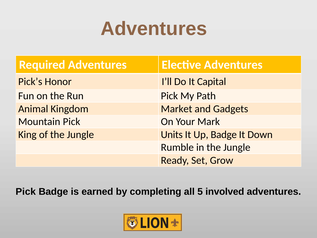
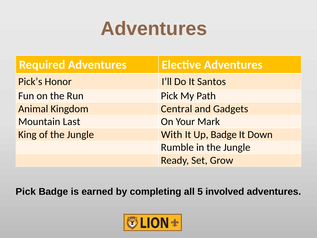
Capital: Capital -> Santos (212, 82)
Market: Market -> Central (177, 109)
Mountain Pick: Pick -> Last (72, 122)
Units: Units -> With (172, 134)
